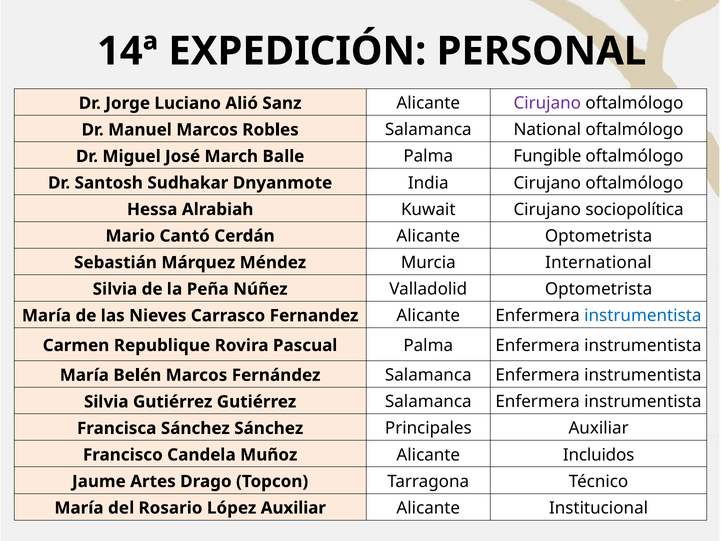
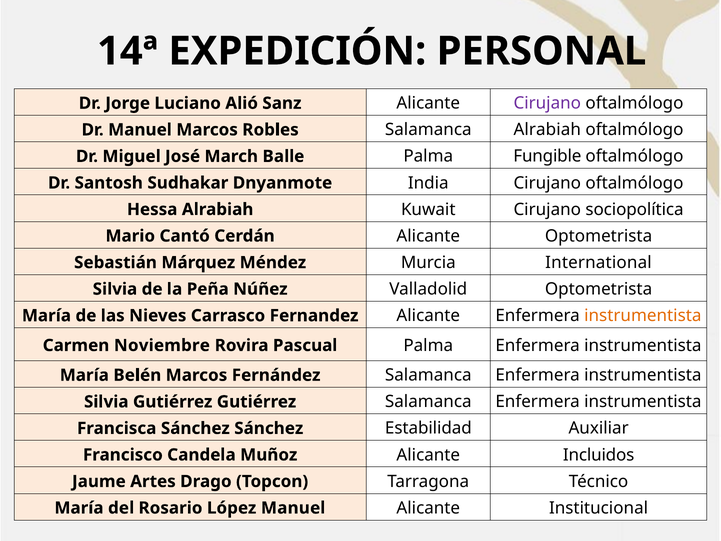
Salamanca National: National -> Alrabiah (547, 130)
instrumentista colour: blue -> orange (643, 315)
Republique: Republique -> Noviembre (162, 345)
Principales: Principales -> Estabilidad (428, 428)
López Auxiliar: Auxiliar -> Manuel (293, 508)
